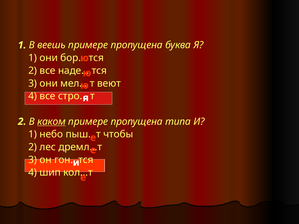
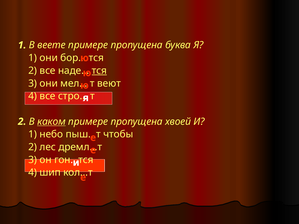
веешь: веешь -> веете (51, 45)
тся underline: none -> present (99, 71)
типа: типа -> хвоей (178, 122)
